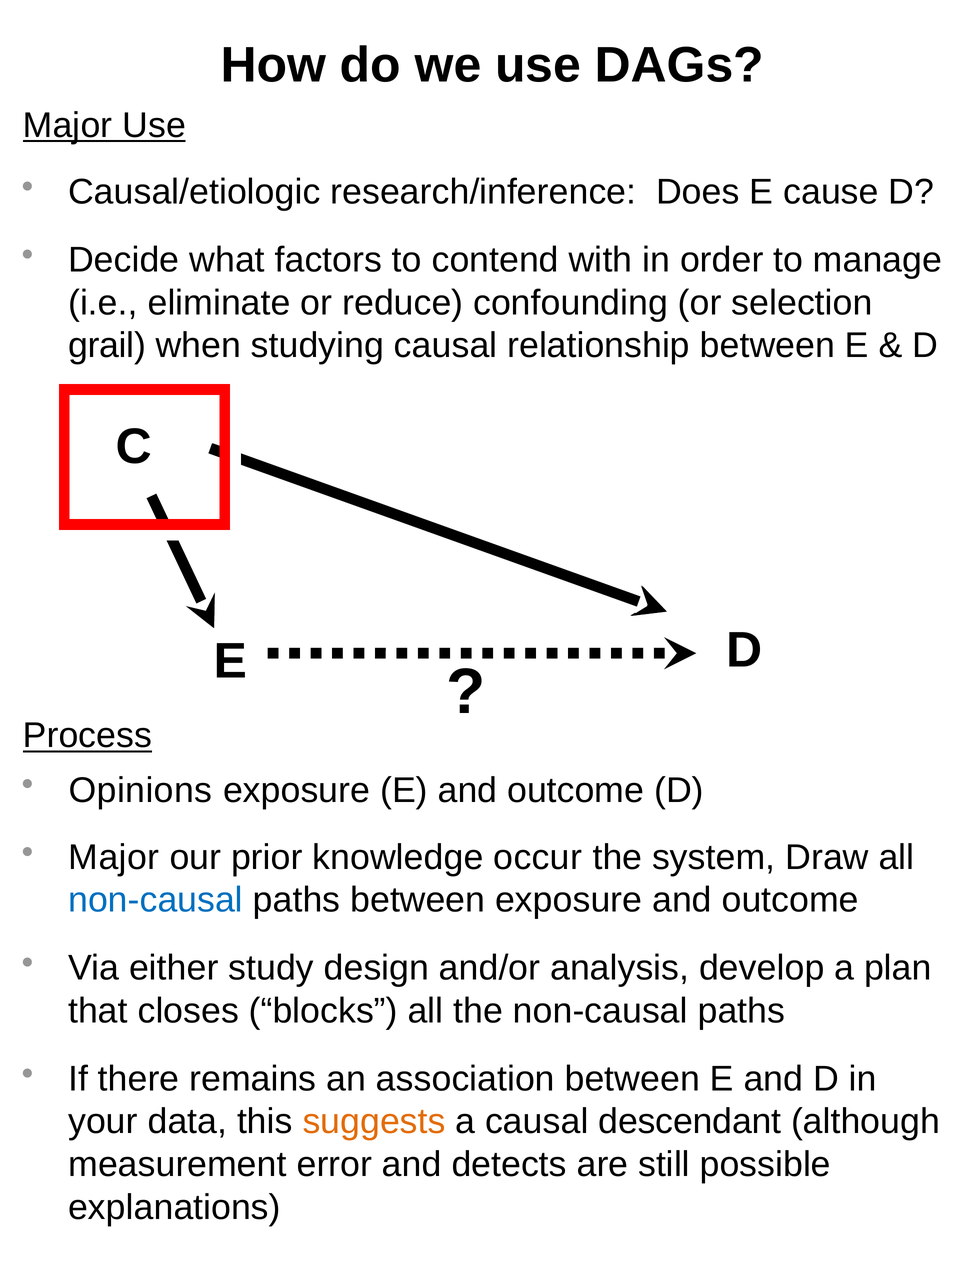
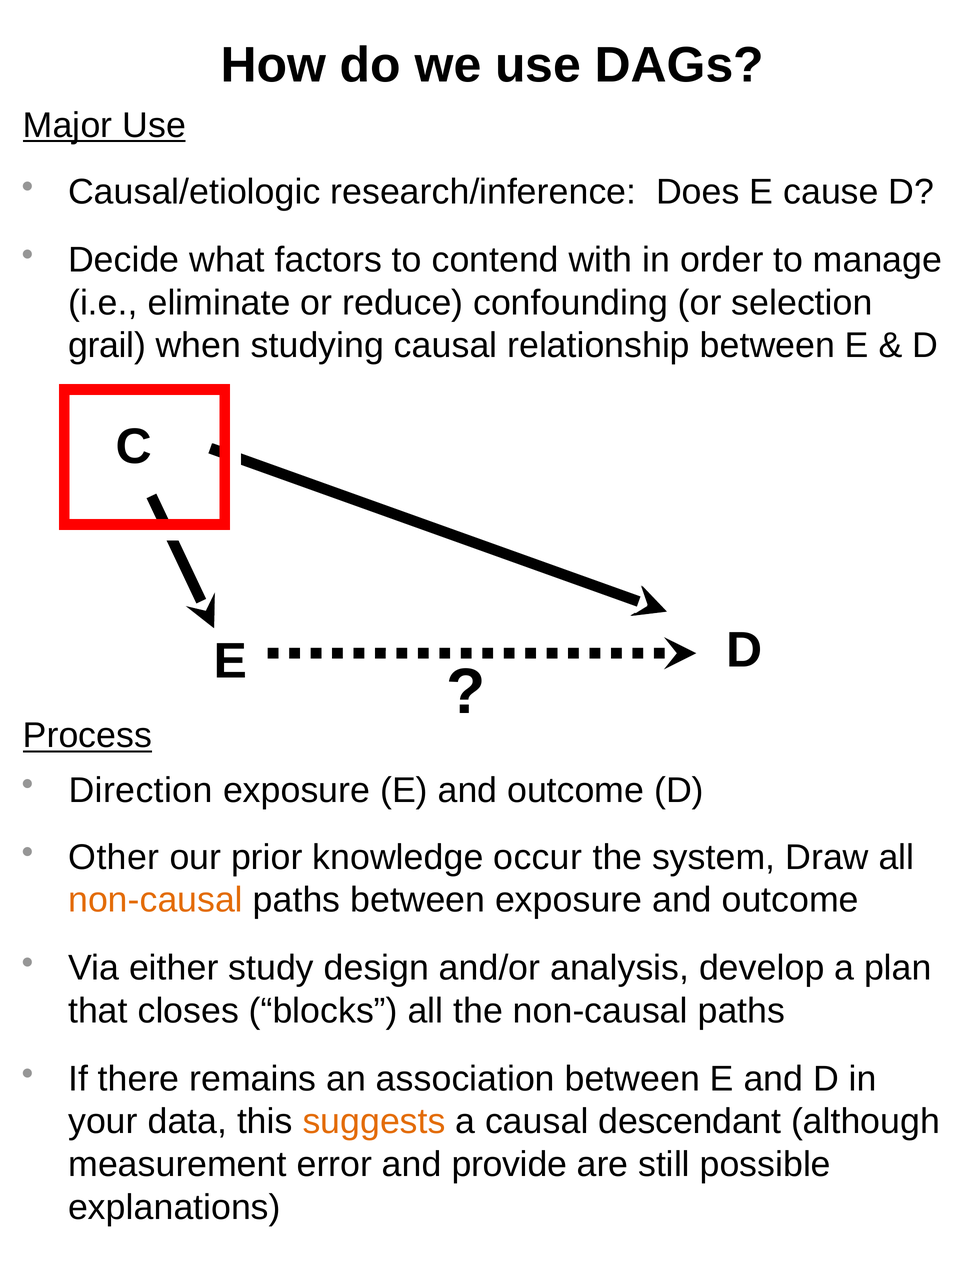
Opinions: Opinions -> Direction (141, 791)
Major: Major -> Other (114, 858)
non-causal colour: blue -> orange (156, 900)
detects: detects -> provide (509, 1165)
